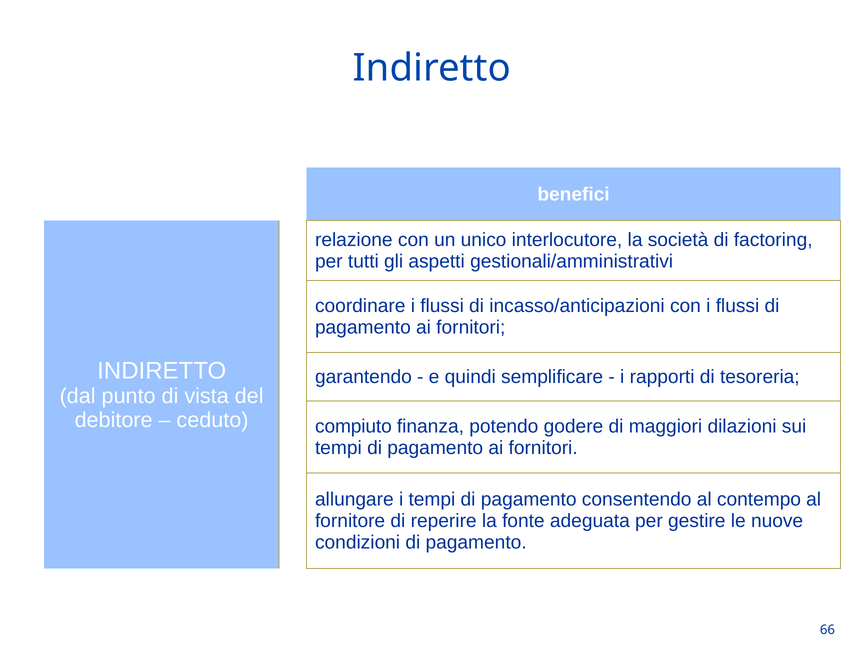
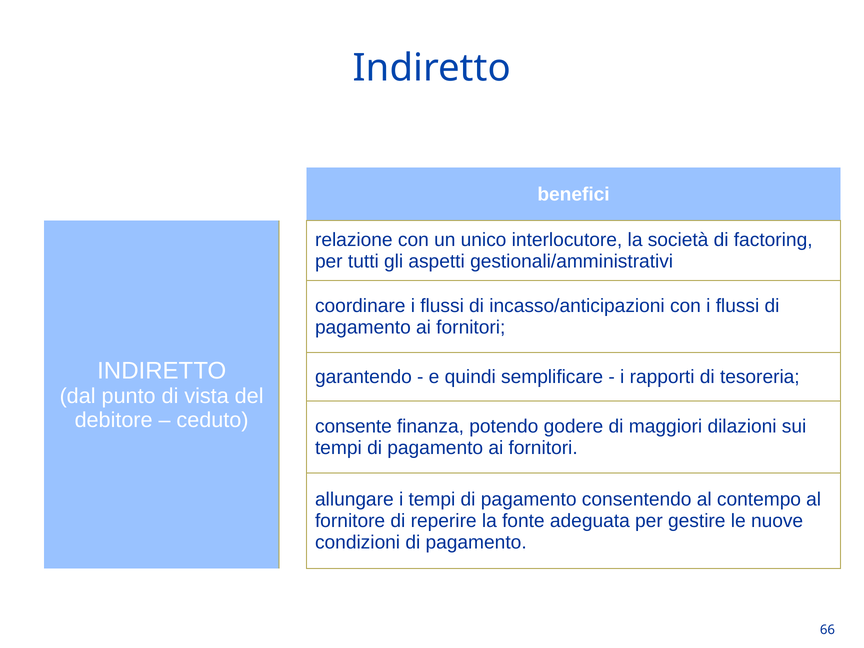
compiuto: compiuto -> consente (353, 426)
